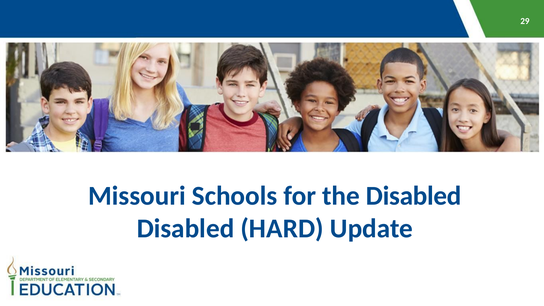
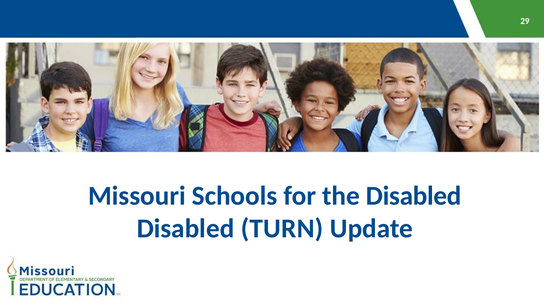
HARD: HARD -> TURN (282, 229)
